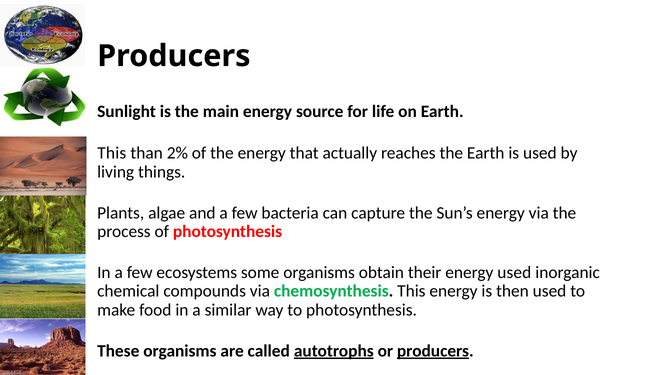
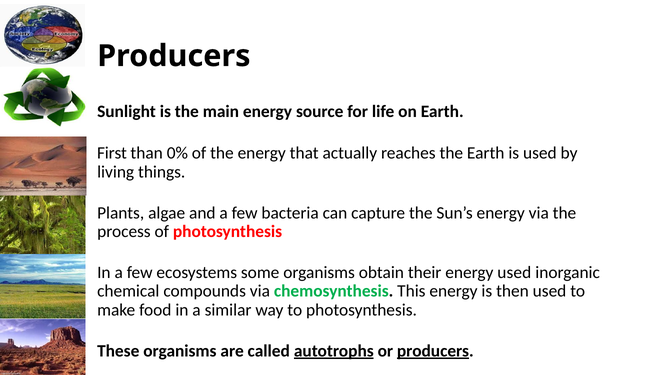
This: This -> First (112, 153)
2%: 2% -> 0% (177, 153)
